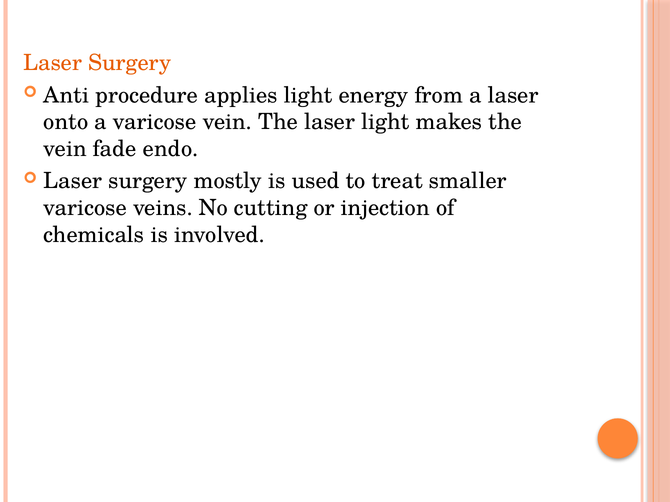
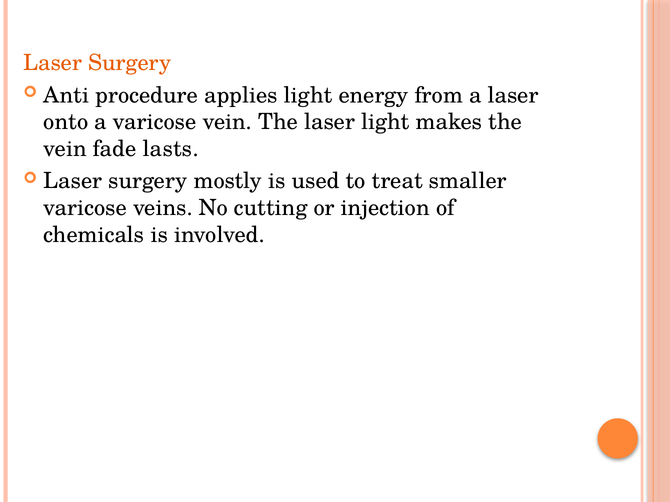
endo: endo -> lasts (171, 149)
